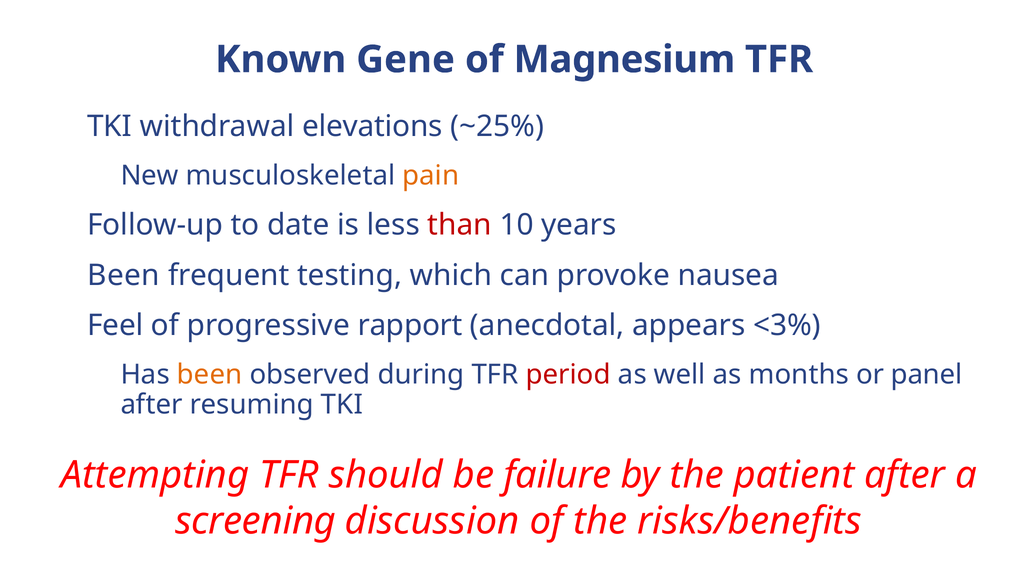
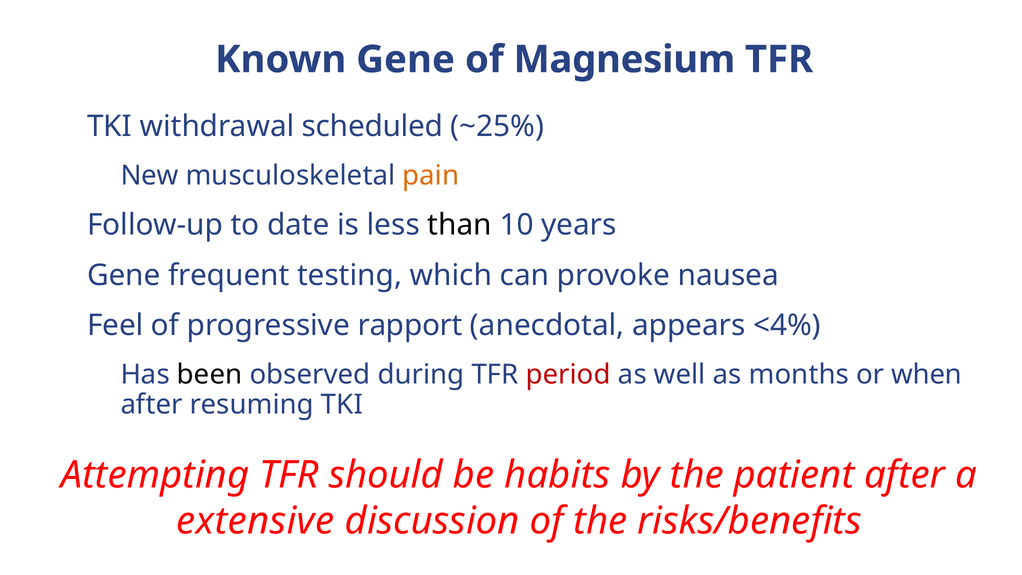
elevations: elevations -> scheduled (372, 127)
than colour: red -> black (460, 225)
Been: Been -> Gene (124, 275)
<3%: <3% -> <4% (787, 325)
been colour: orange -> black (210, 375)
panel: panel -> when (927, 375)
failure: failure -> habits (557, 475)
screening: screening -> extensive (255, 521)
